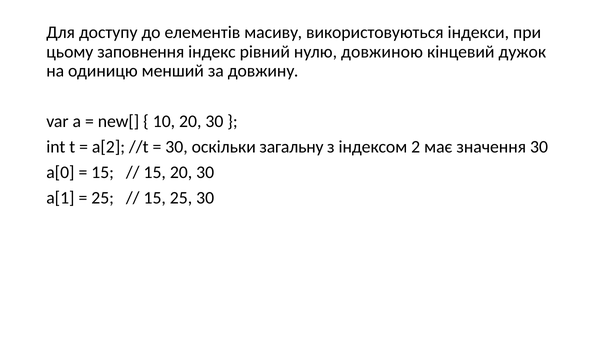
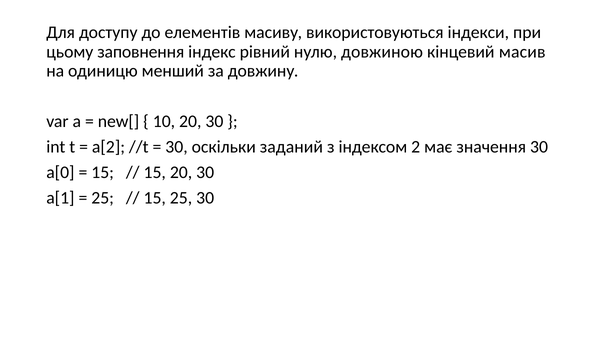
дужок: дужок -> масив (522, 52)
загальну: загальну -> заданий (291, 147)
